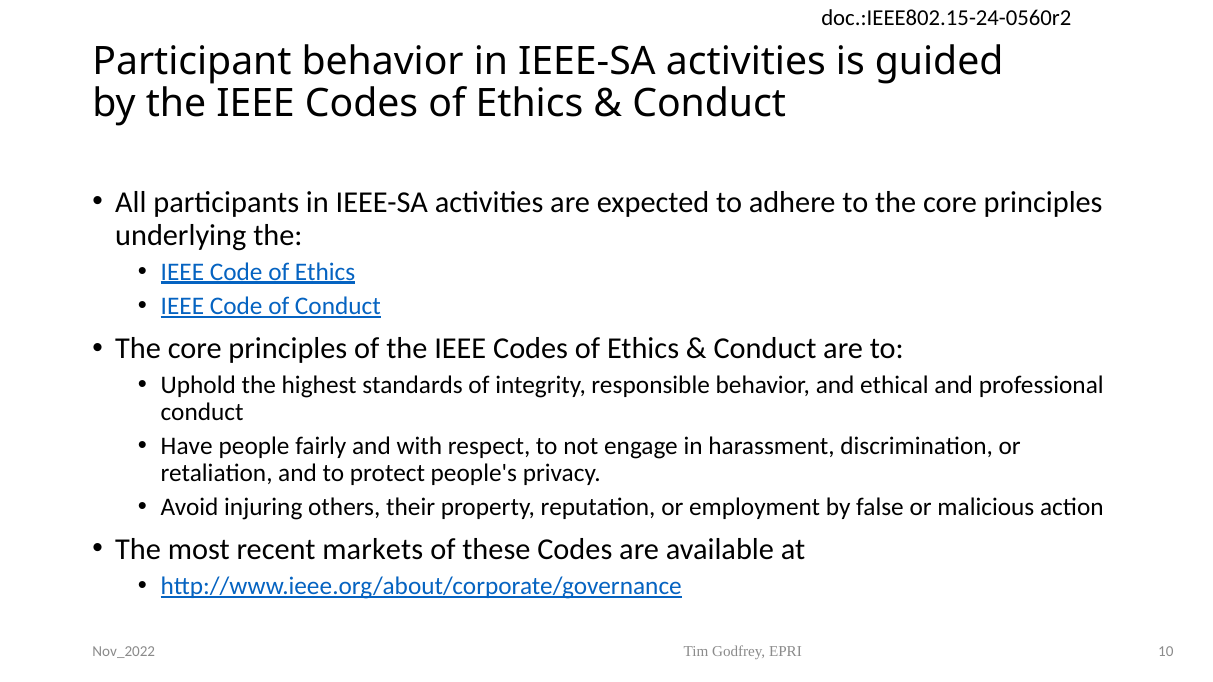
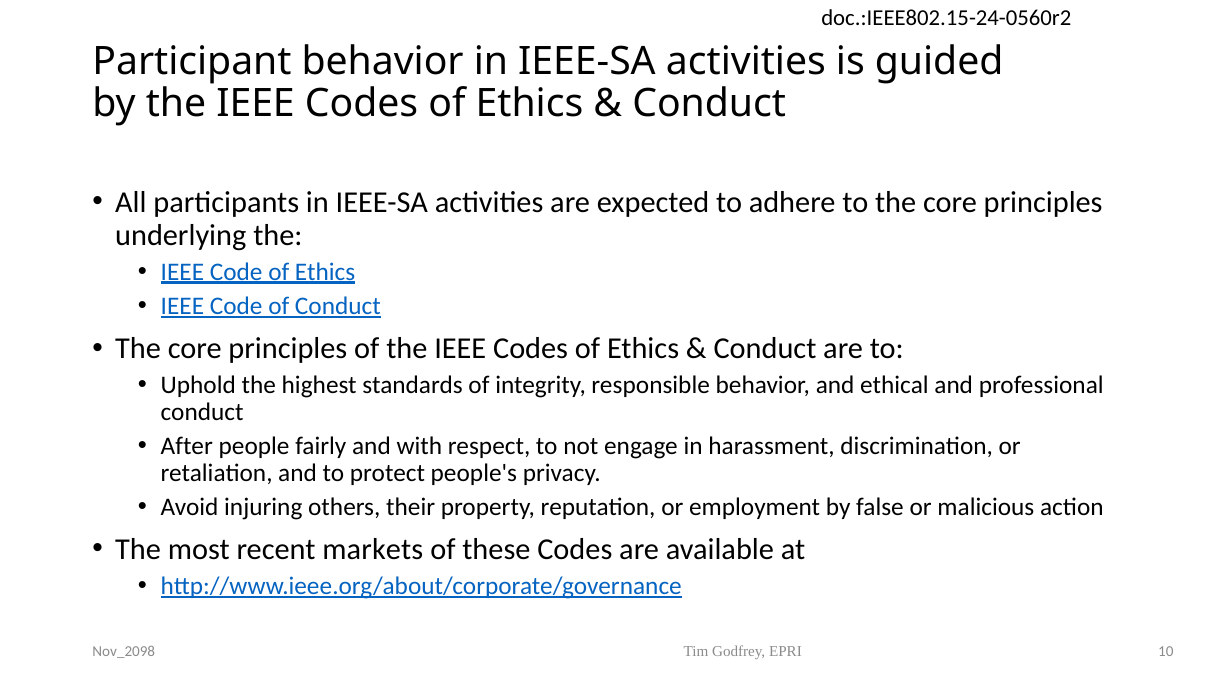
Have: Have -> After (187, 446)
Nov_2022: Nov_2022 -> Nov_2098 (124, 652)
